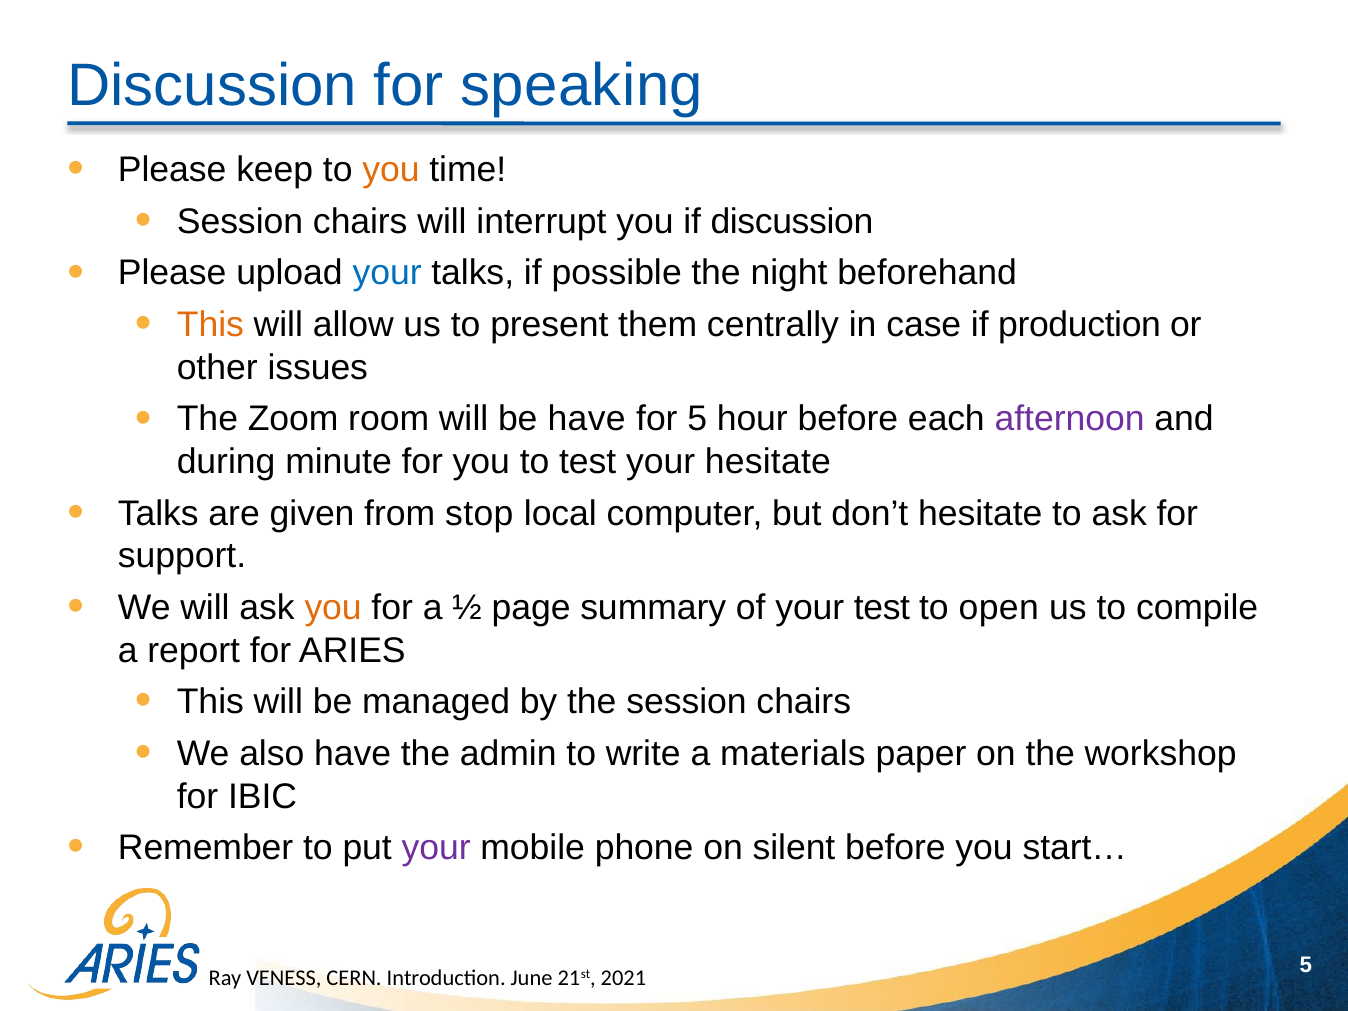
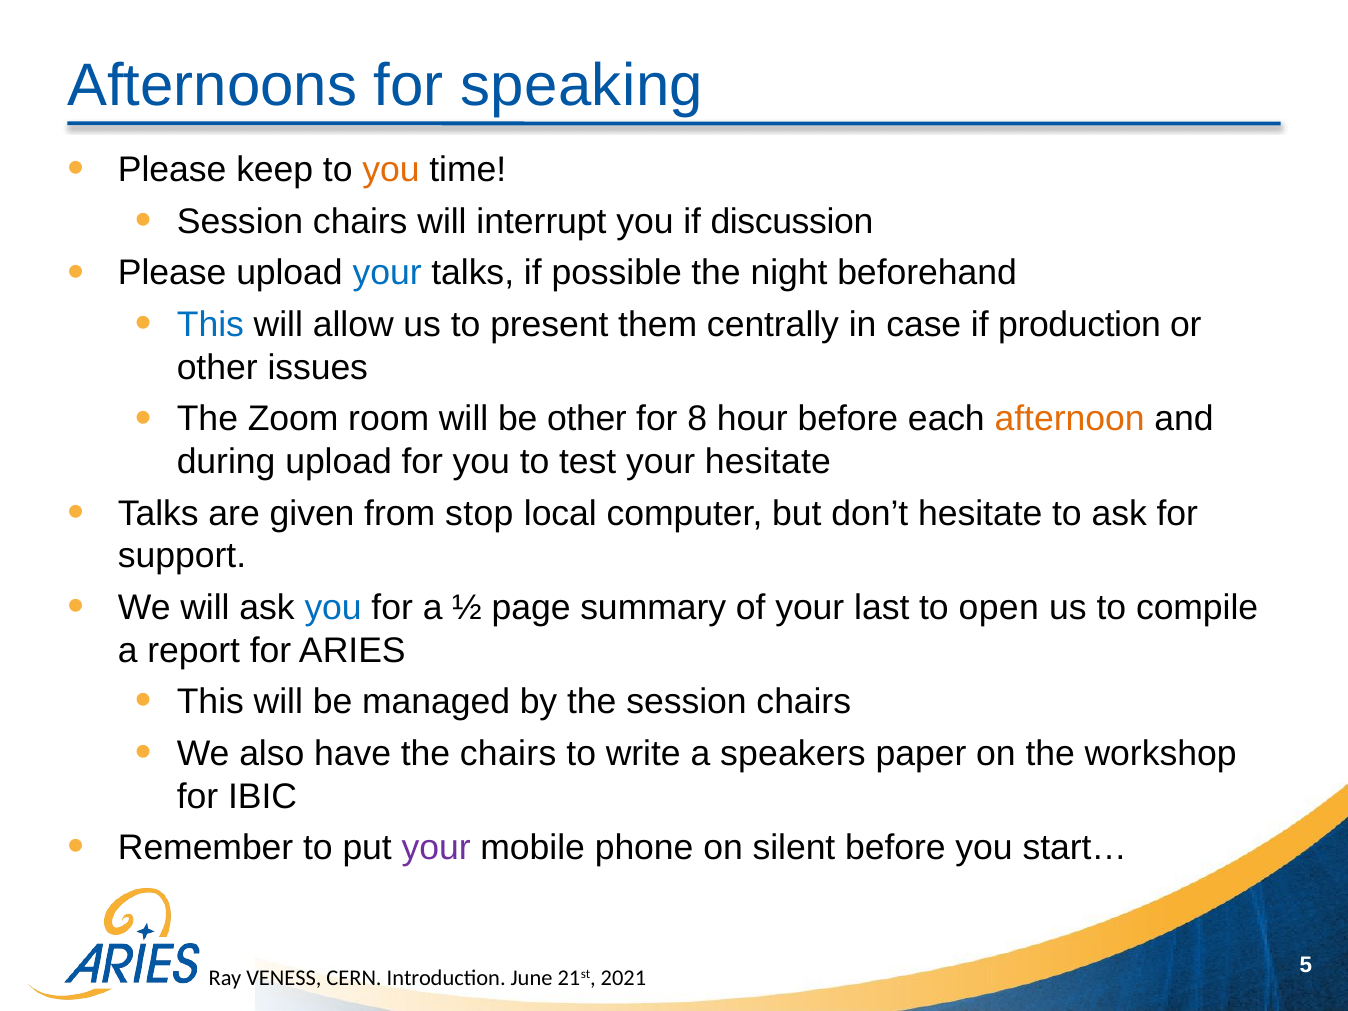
Discussion: Discussion -> Afternoons (212, 86)
This colour: orange -> blue (210, 325)
be have: have -> other (587, 419)
for 5: 5 -> 8 (697, 419)
afternoon colour: purple -> orange (1070, 419)
during minute: minute -> upload (339, 462)
you colour: orange -> blue (333, 608)
your test: test -> last (882, 608)
the admin: admin -> chairs (508, 754)
materials: materials -> speakers (793, 754)
